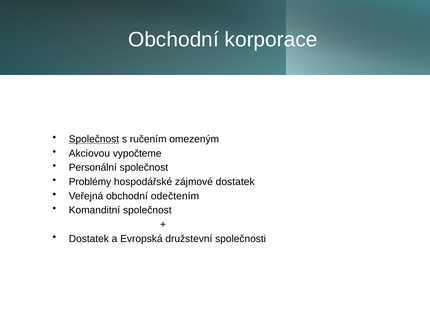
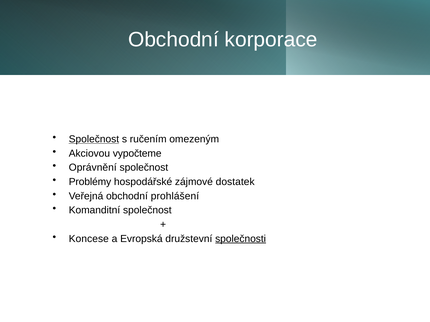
Personální: Personální -> Oprávnění (93, 168)
odečtením: odečtením -> prohlášení (175, 196)
Dostatek: Dostatek -> Koncese (89, 239)
společnosti underline: none -> present (241, 239)
